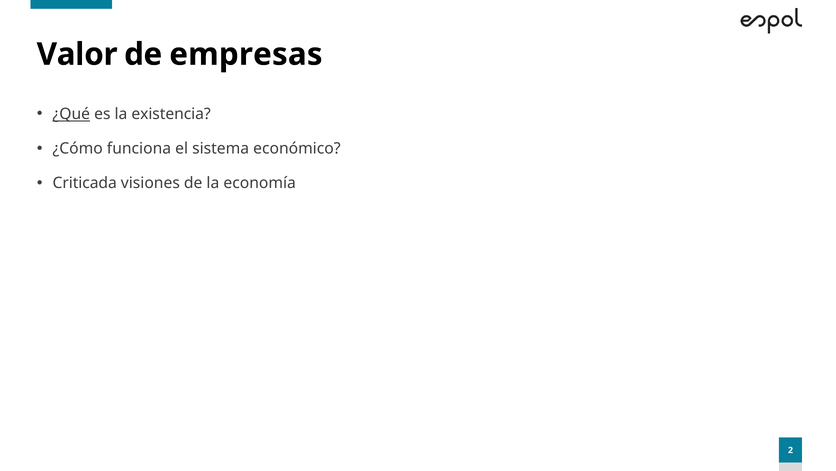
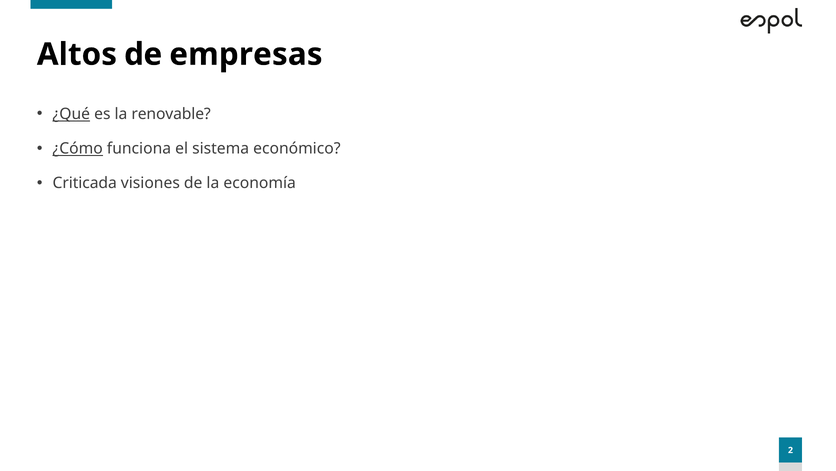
Valor: Valor -> Altos (77, 54)
existencia: existencia -> renovable (171, 114)
¿Cómo underline: none -> present (78, 148)
